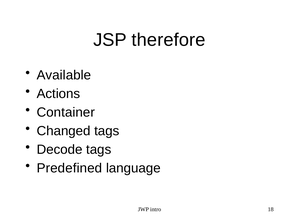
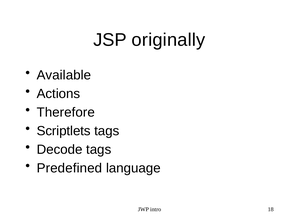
therefore: therefore -> originally (168, 40)
Container: Container -> Therefore (66, 112)
Changed: Changed -> Scriptlets (64, 131)
